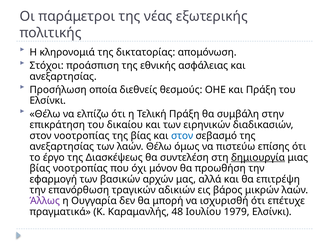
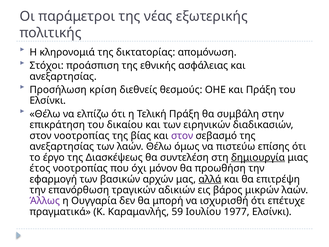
οποία: οποία -> κρίση (103, 90)
στον colour: blue -> purple (182, 136)
βίας: βίας -> έτος (40, 168)
αλλά underline: none -> present (210, 179)
48: 48 -> 59 (177, 212)
1979: 1979 -> 1977 (237, 212)
